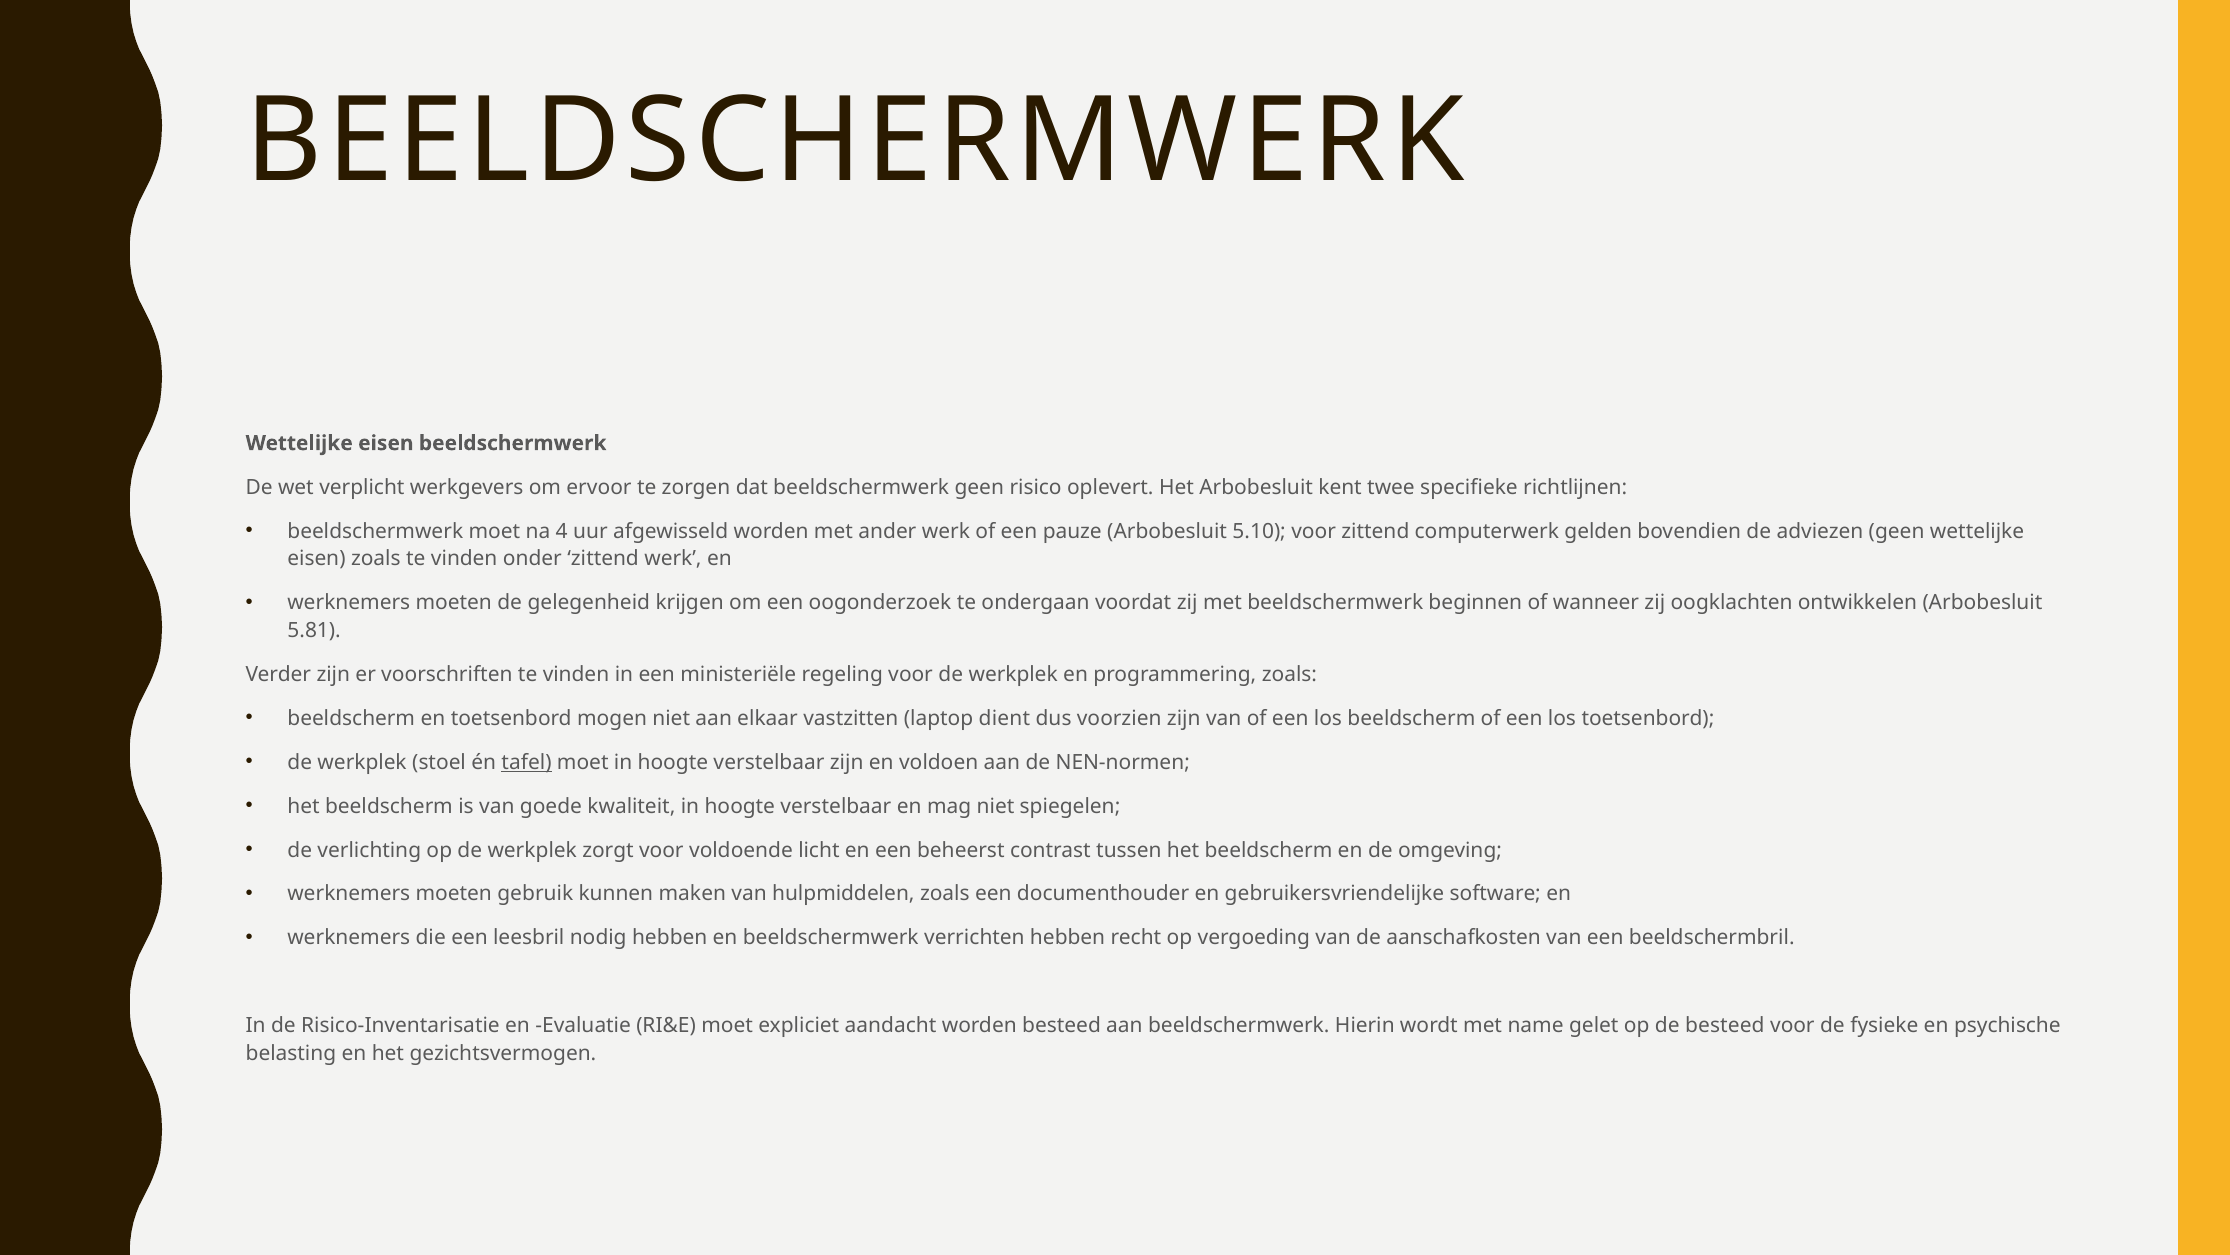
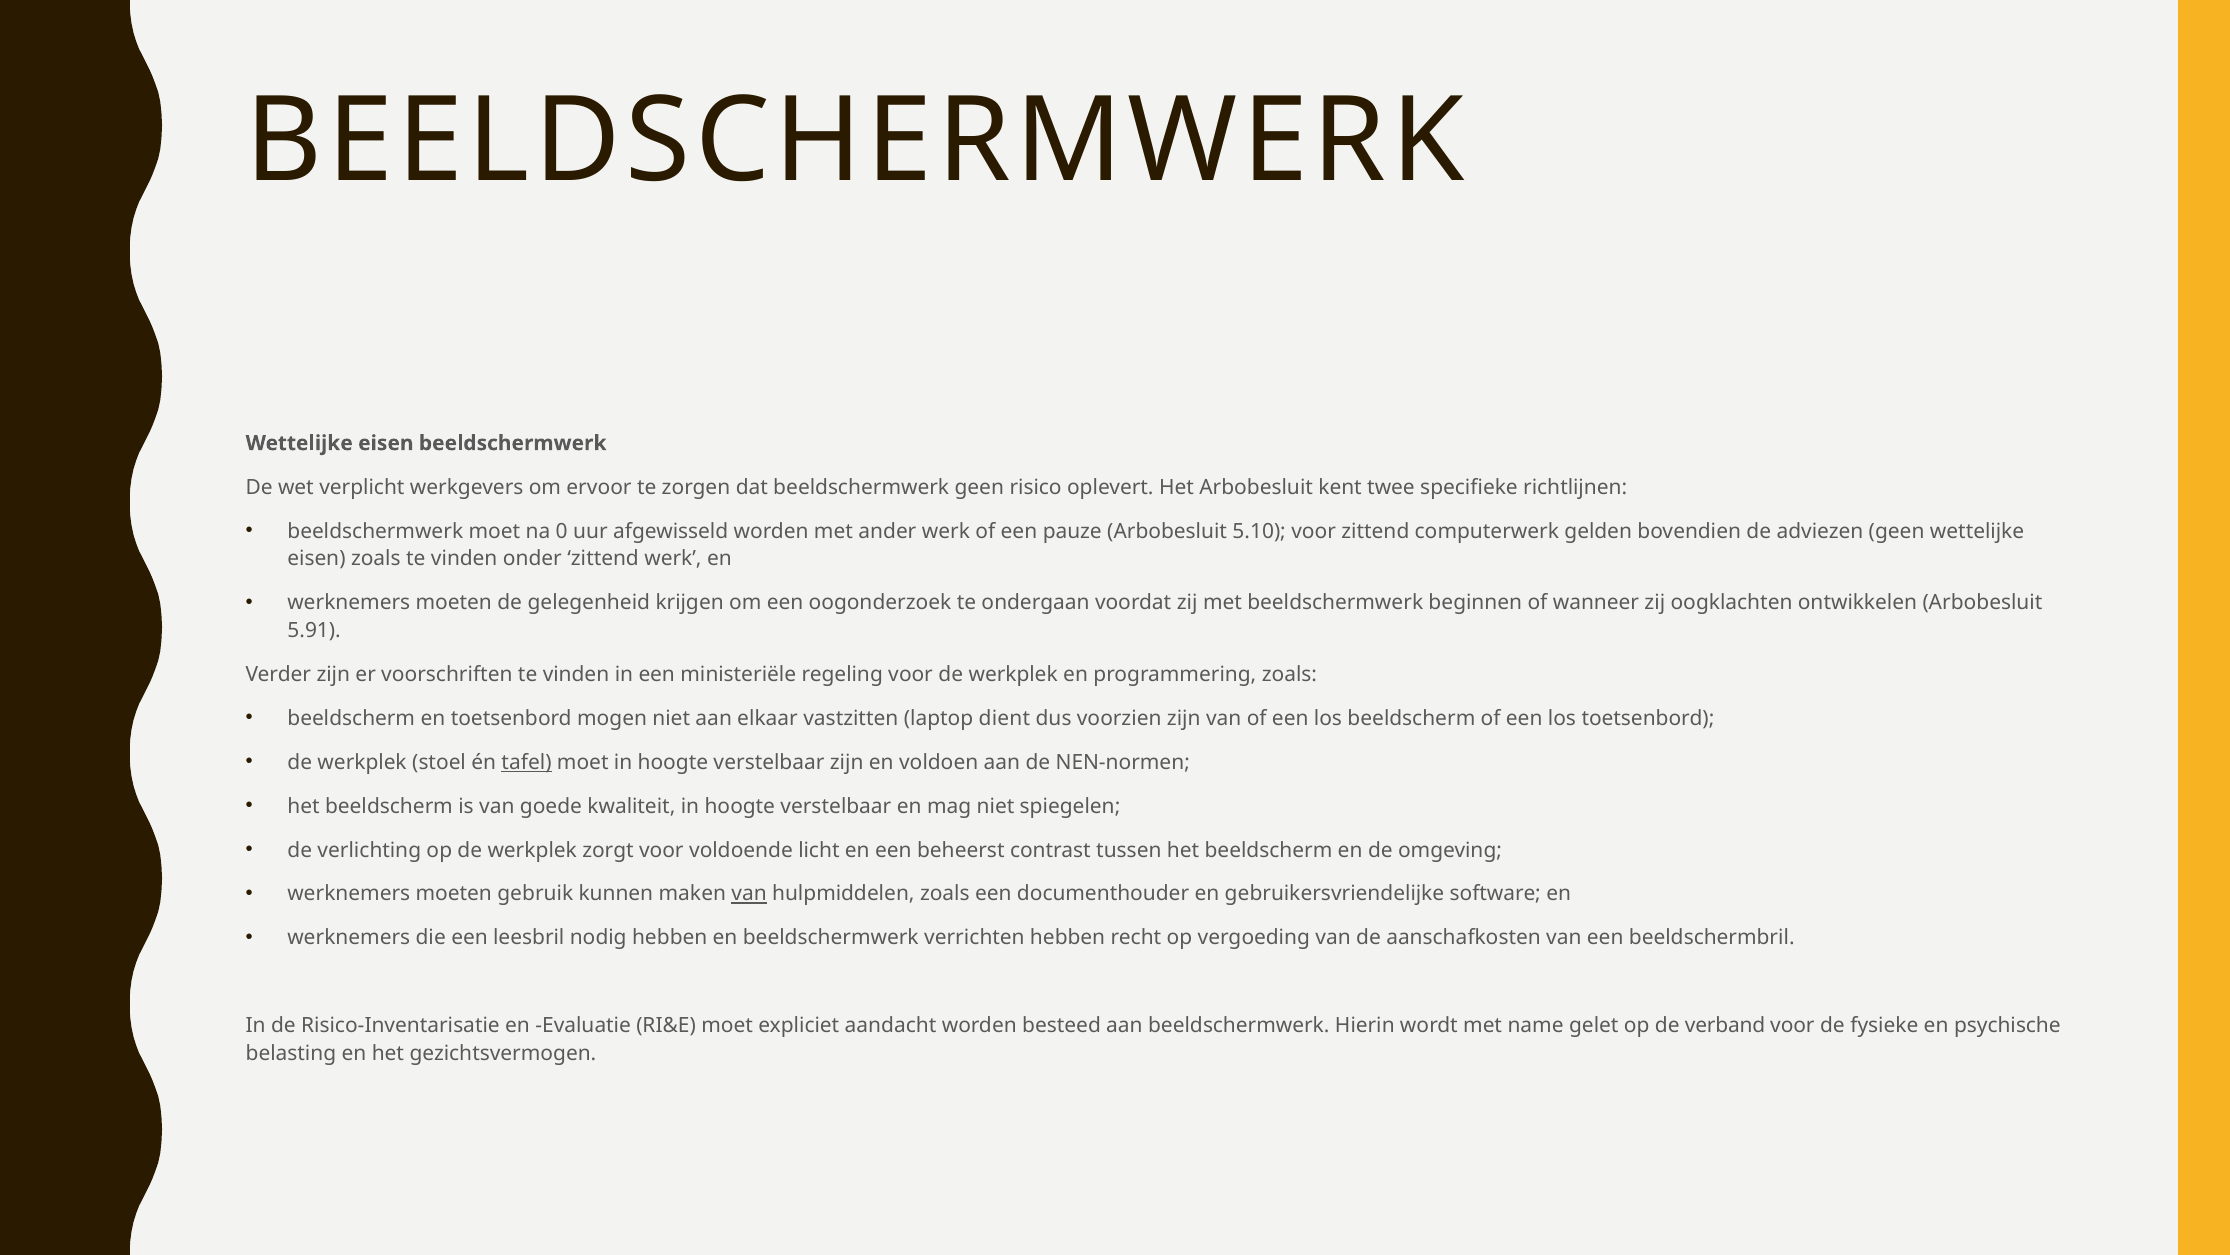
4: 4 -> 0 (562, 531)
5.81: 5.81 -> 5.91 (314, 630)
van underline: none -> present (749, 894)
de besteed: besteed -> verband (1725, 1025)
